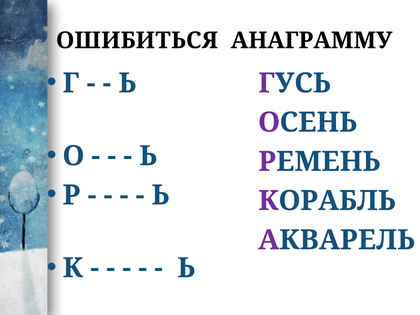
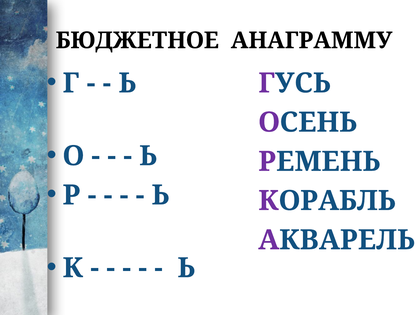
ОШИБИТЬСЯ: ОШИБИТЬСЯ -> БЮДЖЕТНОЕ (137, 40)
